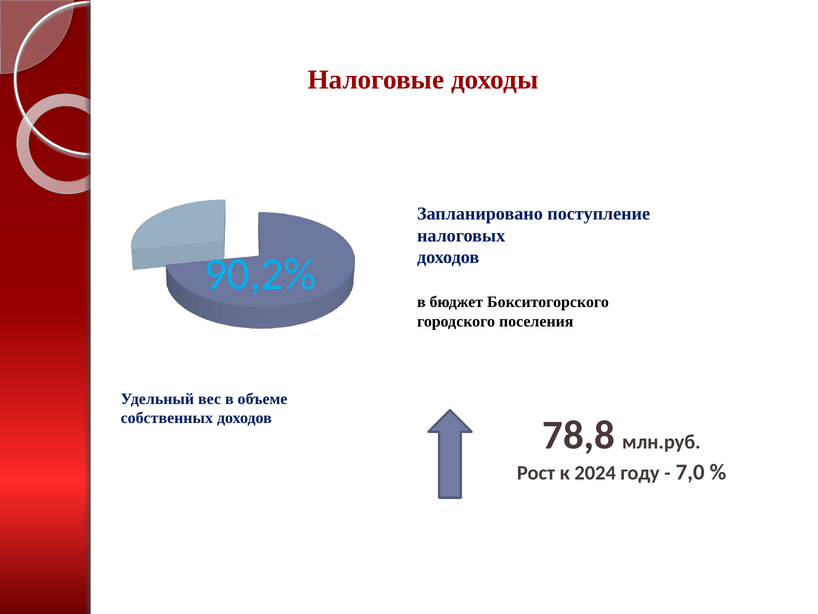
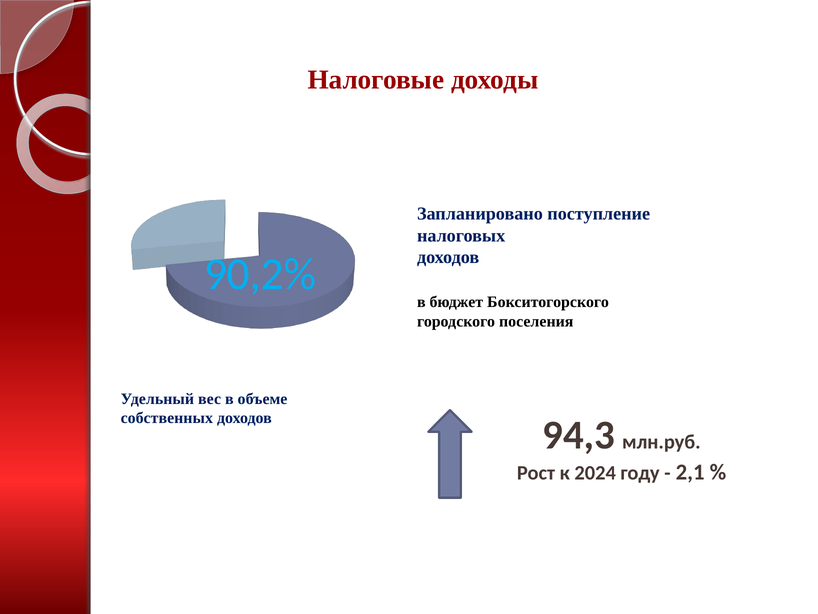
78,8: 78,8 -> 94,3 (579, 435)
7,0: 7,0 -> 2,1 (690, 472)
